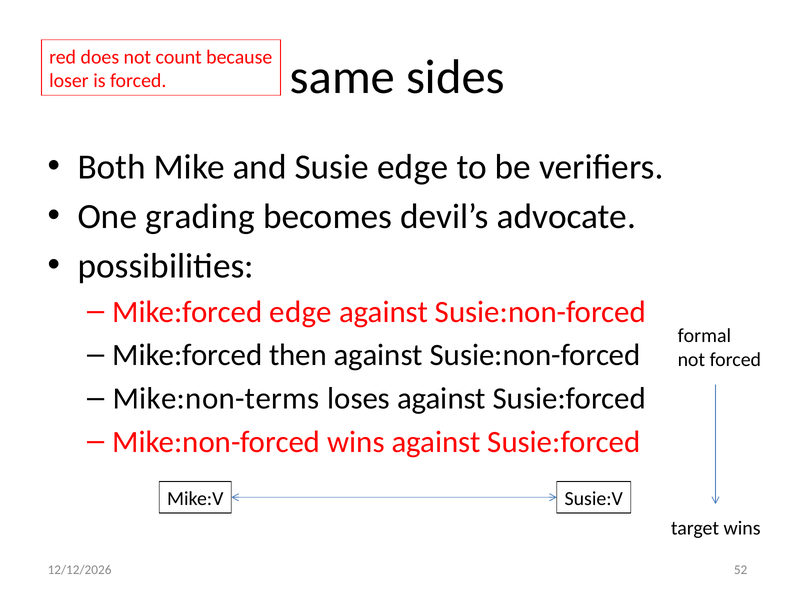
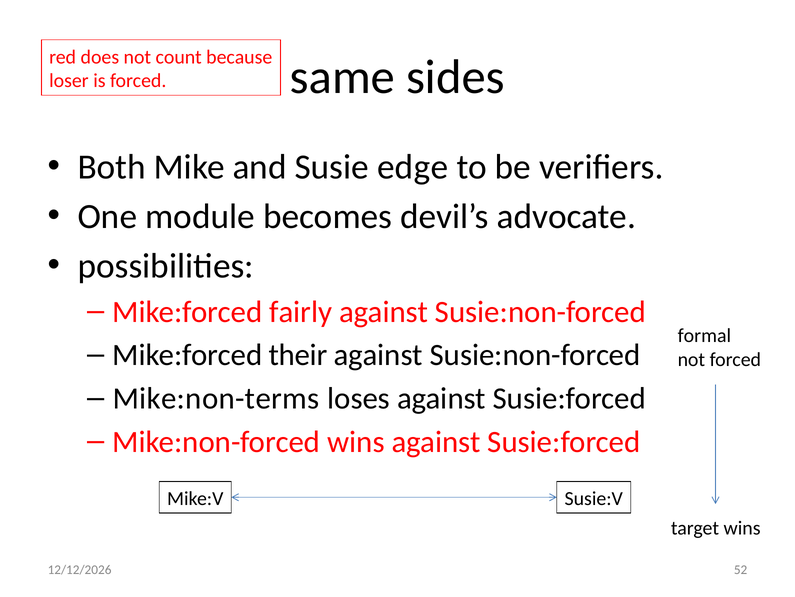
grading: grading -> module (200, 216)
Mike:forced edge: edge -> fairly (301, 311)
then: then -> their (298, 355)
